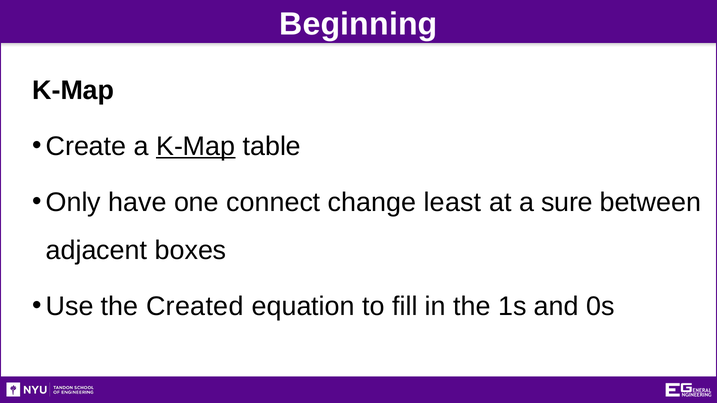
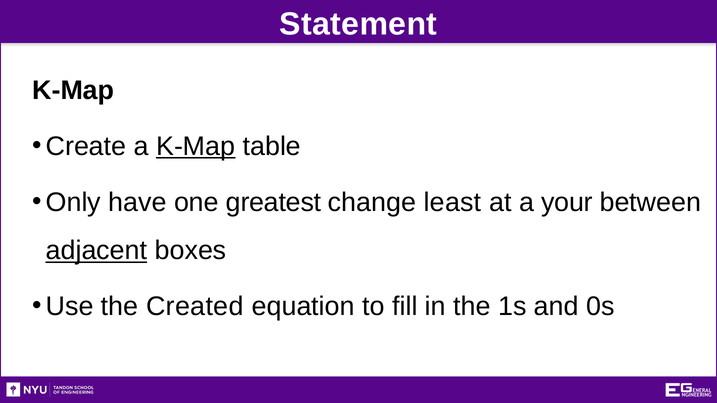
Beginning: Beginning -> Statement (358, 24)
connect: connect -> greatest (274, 202)
sure: sure -> your (567, 202)
adjacent underline: none -> present (96, 251)
